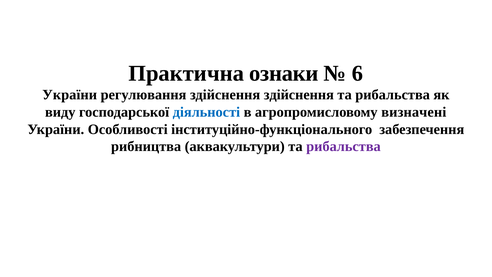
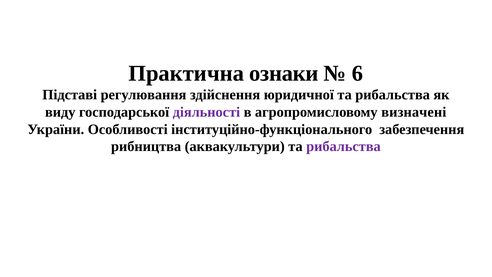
України: України -> Підставі (70, 95)
здійснення здійснення: здійснення -> юридичної (299, 95)
діяльності colour: blue -> purple (206, 112)
